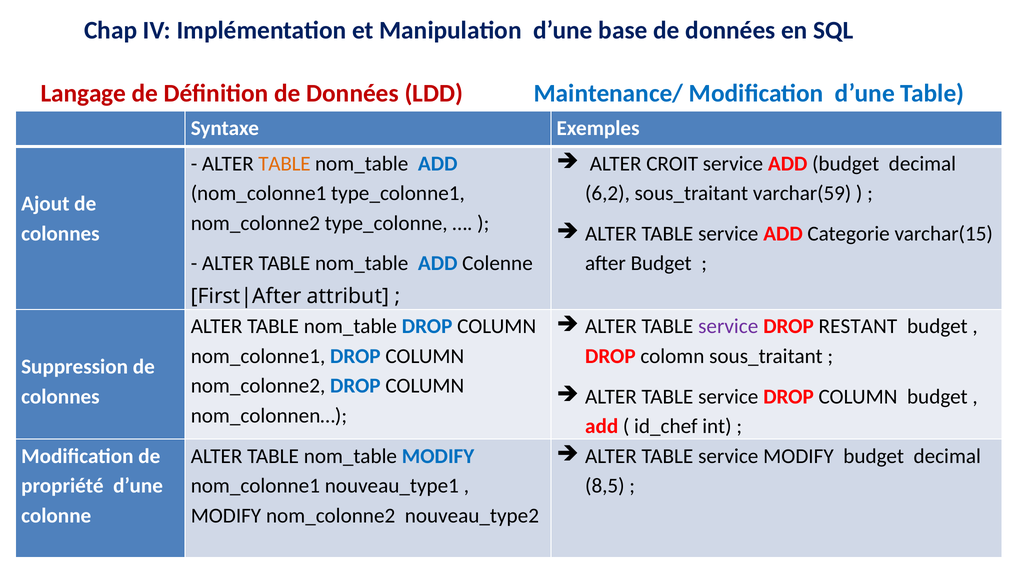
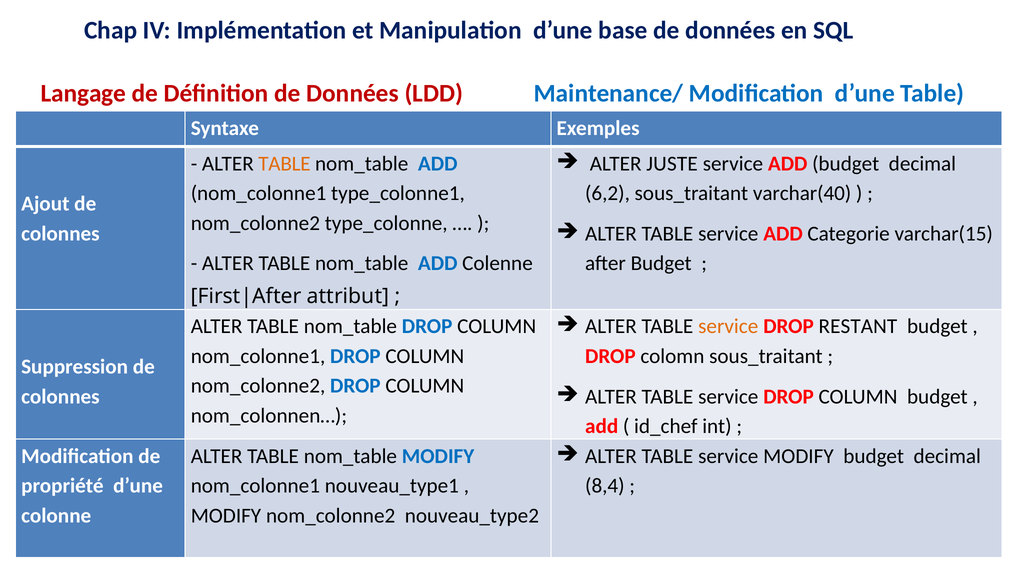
CROIT: CROIT -> JUSTE (672, 164)
varchar(59: varchar(59 -> varchar(40 (802, 193)
service colour: purple -> orange (728, 326)
8,5: 8,5 -> 8,4 (605, 486)
